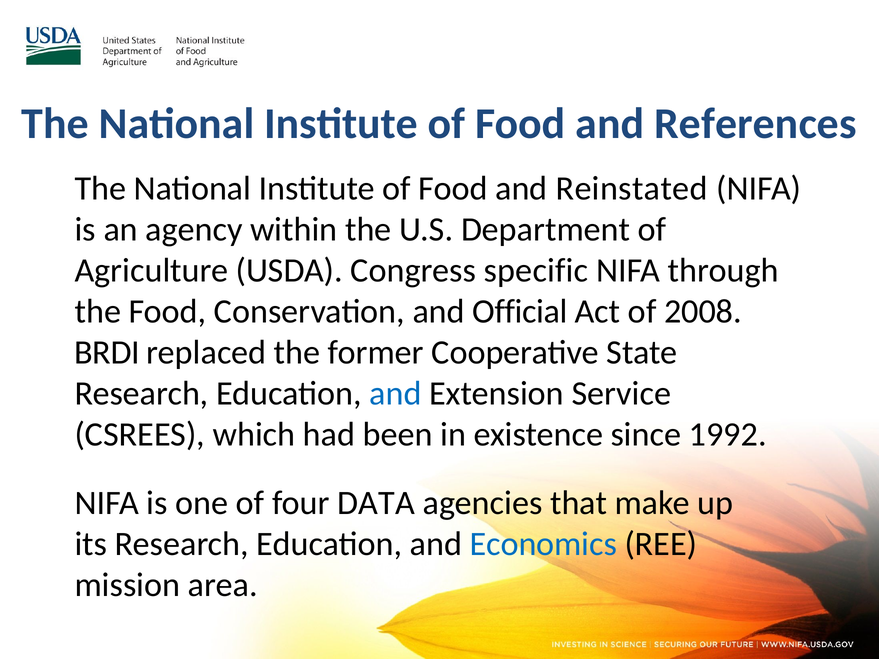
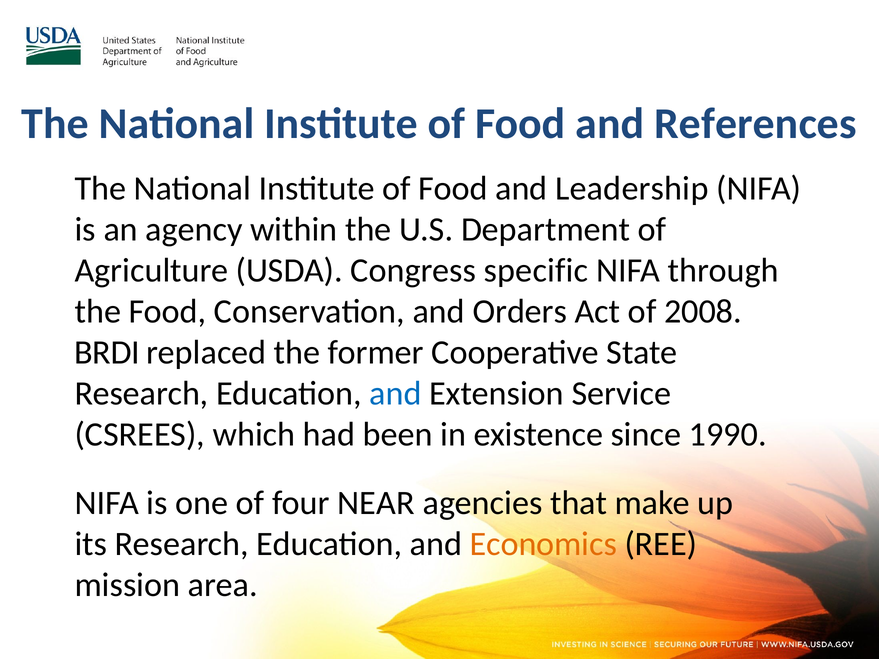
Reinstated: Reinstated -> Leadership (632, 188)
Official: Official -> Orders (520, 312)
1992: 1992 -> 1990 (728, 435)
DATA: DATA -> NEAR (376, 503)
Economics colour: blue -> orange (543, 544)
